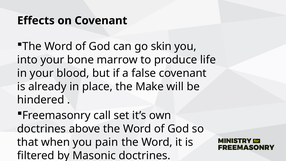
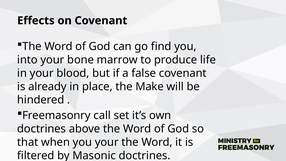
skin: skin -> find (161, 46)
you pain: pain -> your (107, 142)
